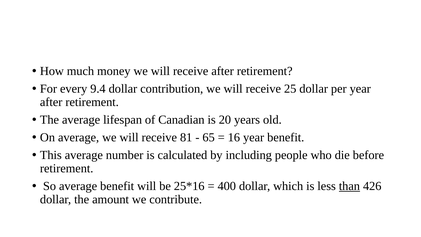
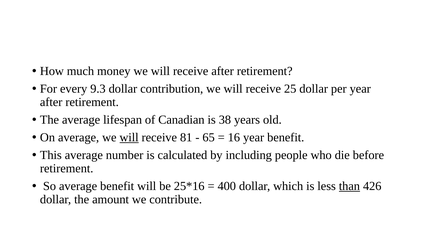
9.4: 9.4 -> 9.3 (98, 89)
20: 20 -> 38 (225, 120)
will underline: none -> present (129, 137)
